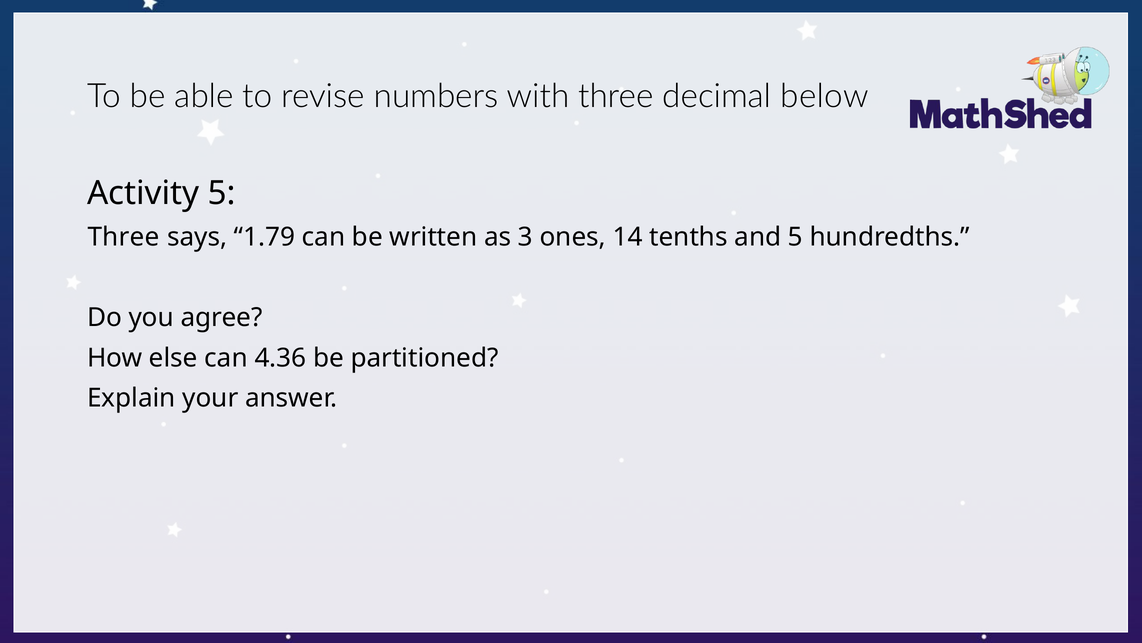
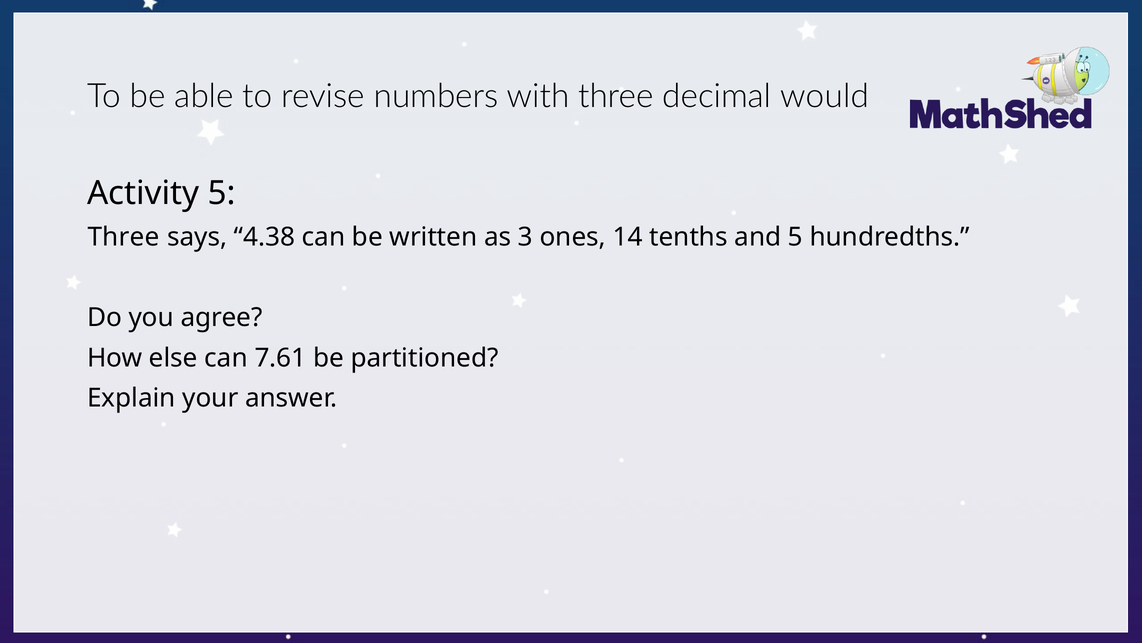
below: below -> would (825, 96)
1.79: 1.79 -> 4.38 (265, 237)
4.36: 4.36 -> 7.61 (280, 358)
